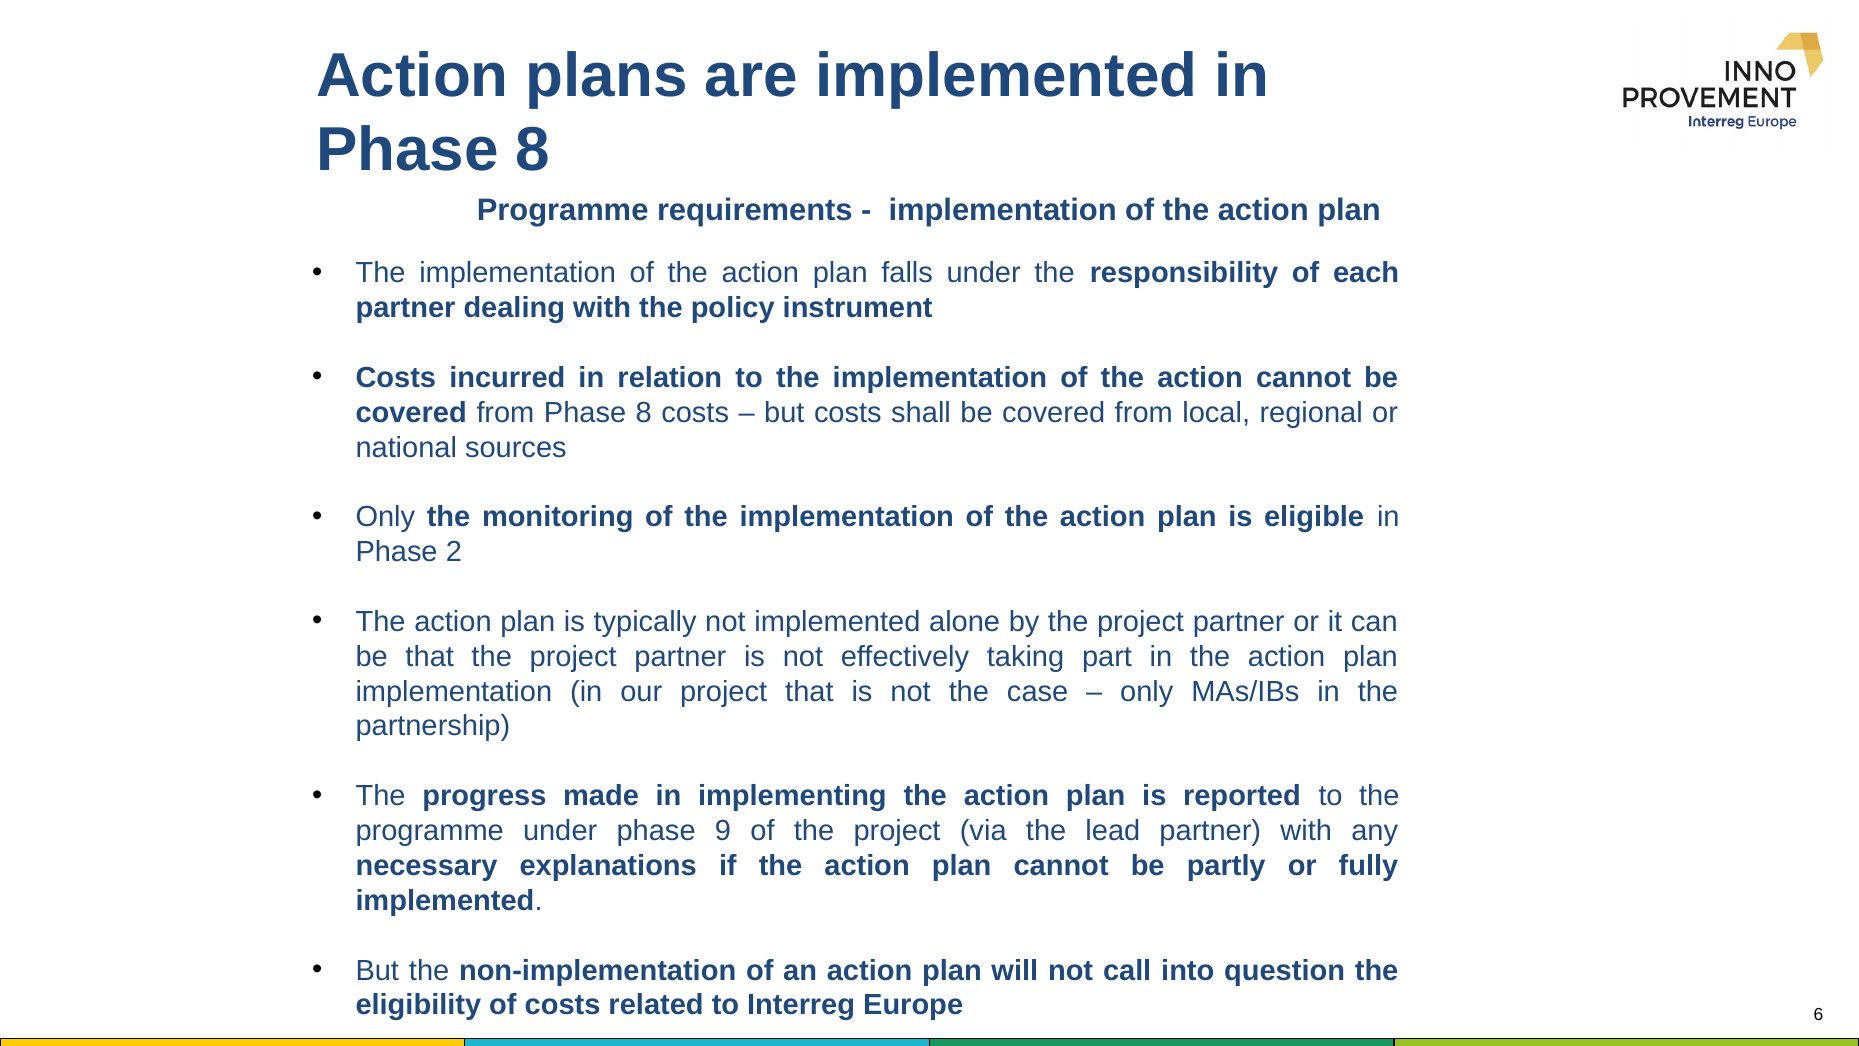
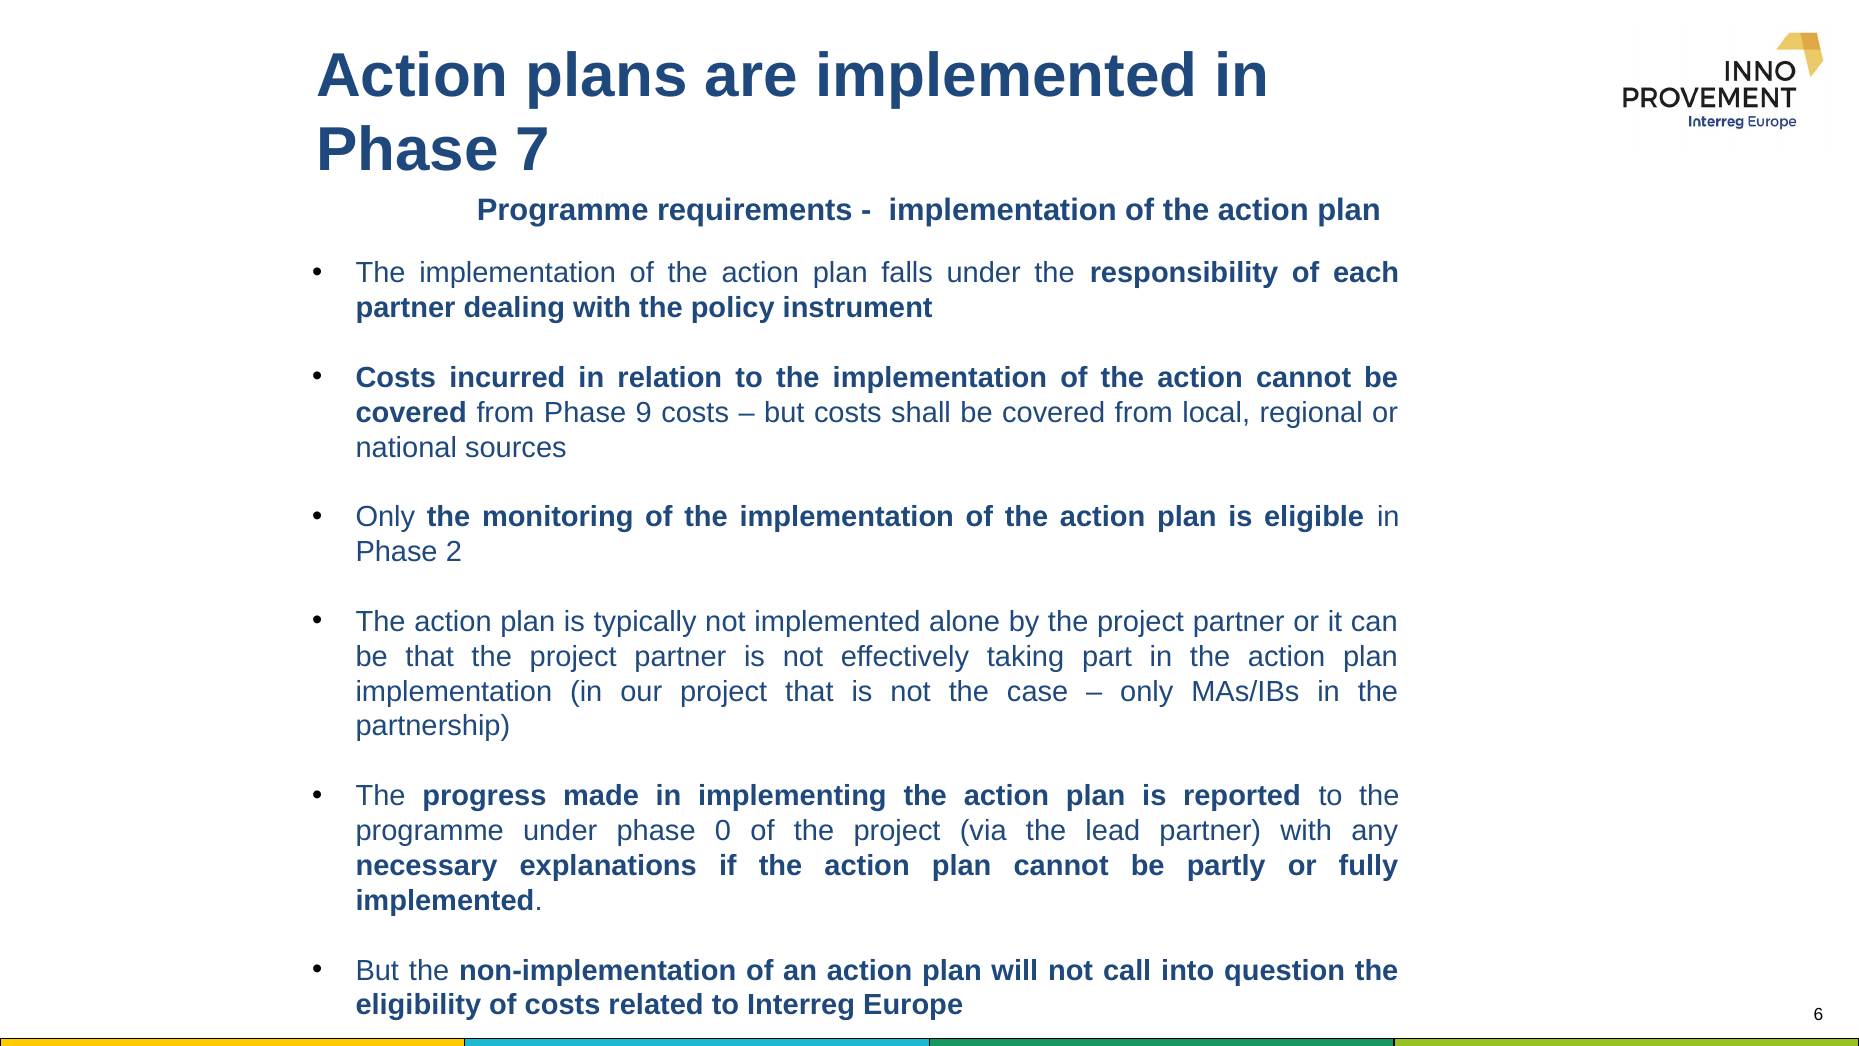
8: 8 -> 7 (533, 150)
from Phase 8: 8 -> 9 (644, 412)
9: 9 -> 0 (723, 831)
